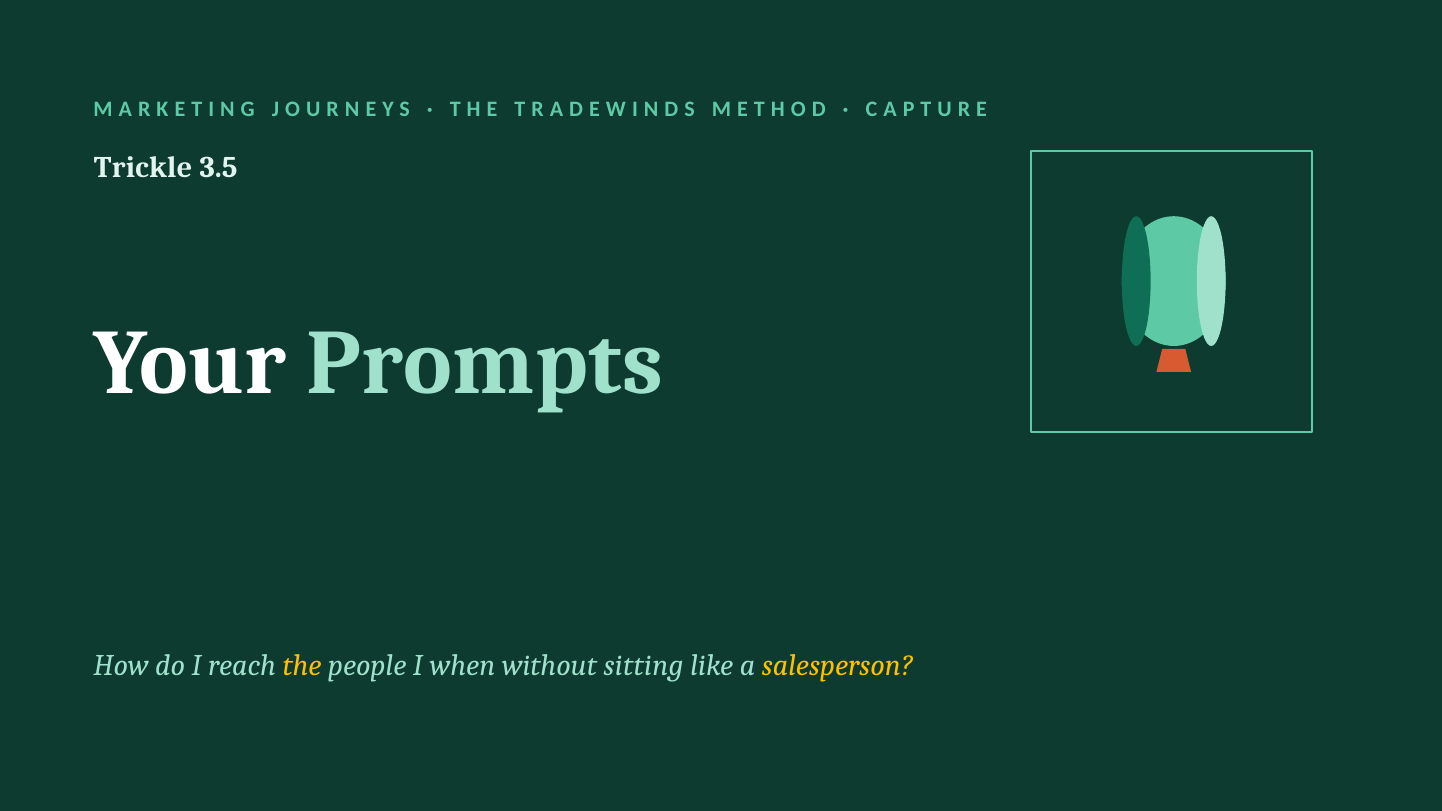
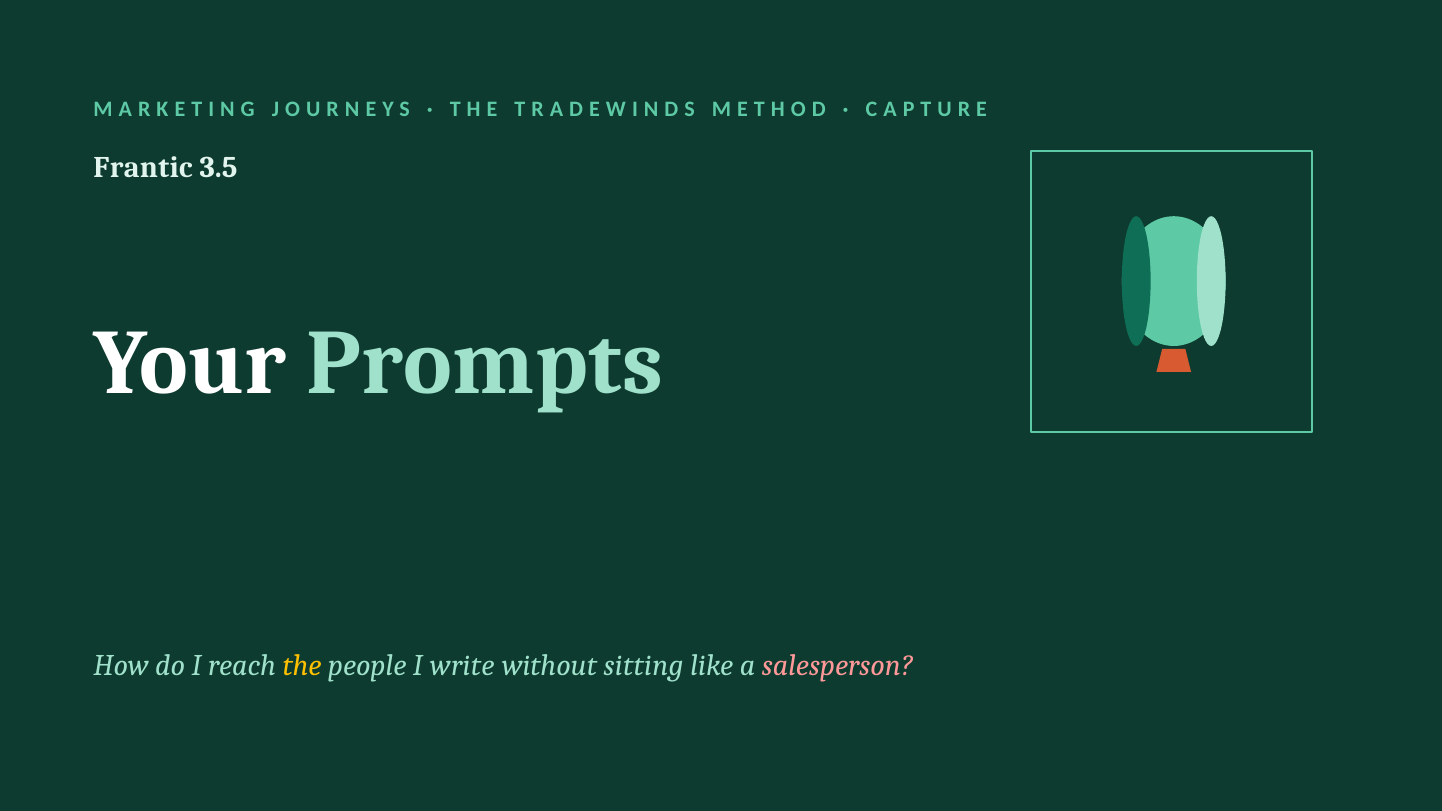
Trickle: Trickle -> Frantic (143, 168)
when: when -> write (462, 665)
salesperson colour: yellow -> pink (837, 665)
